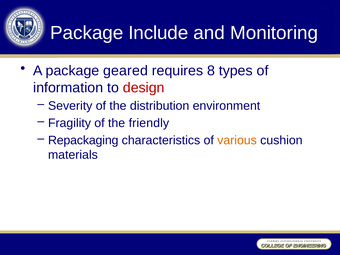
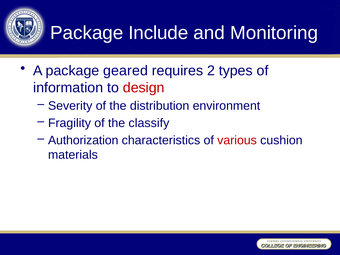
8: 8 -> 2 (211, 71)
friendly: friendly -> classify (149, 123)
Repackaging: Repackaging -> Authorization (83, 140)
various colour: orange -> red (237, 140)
